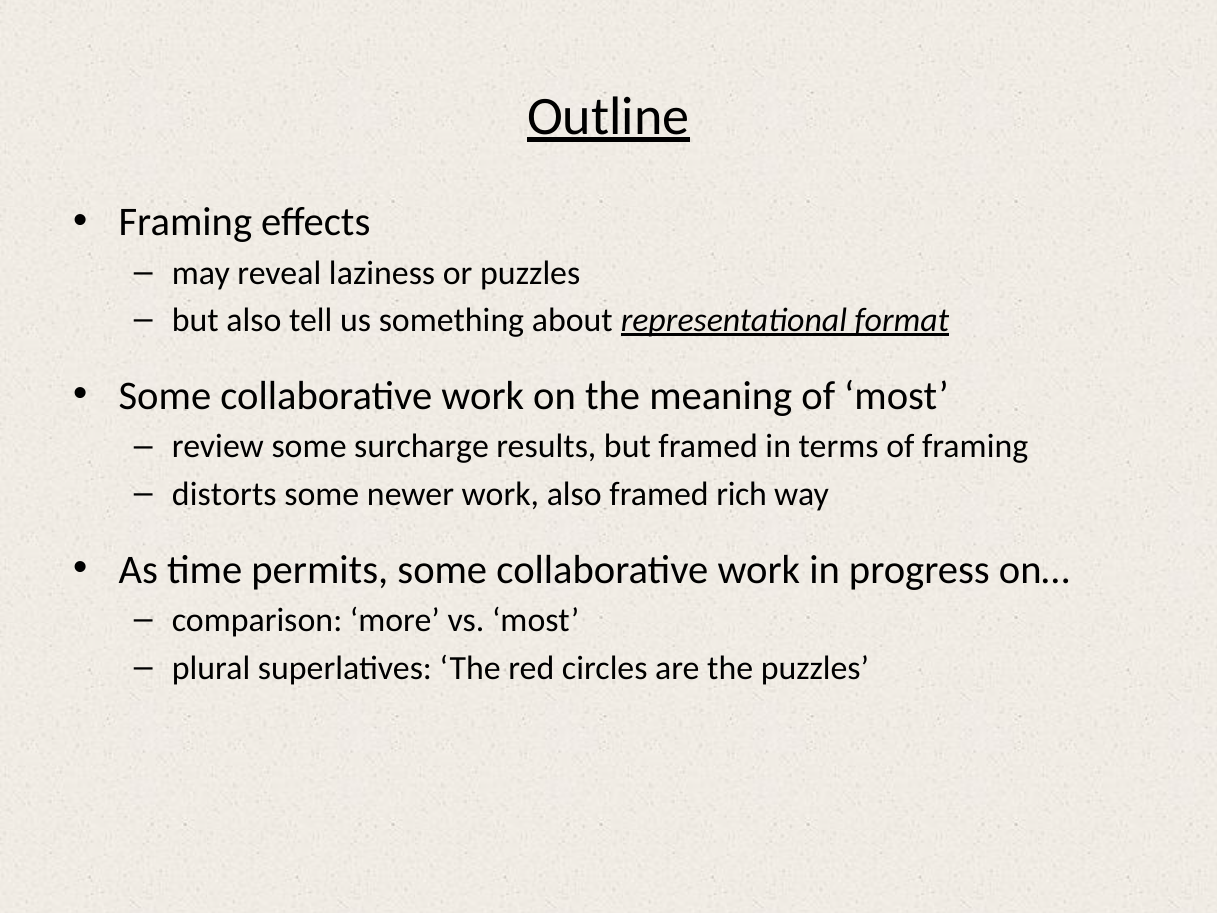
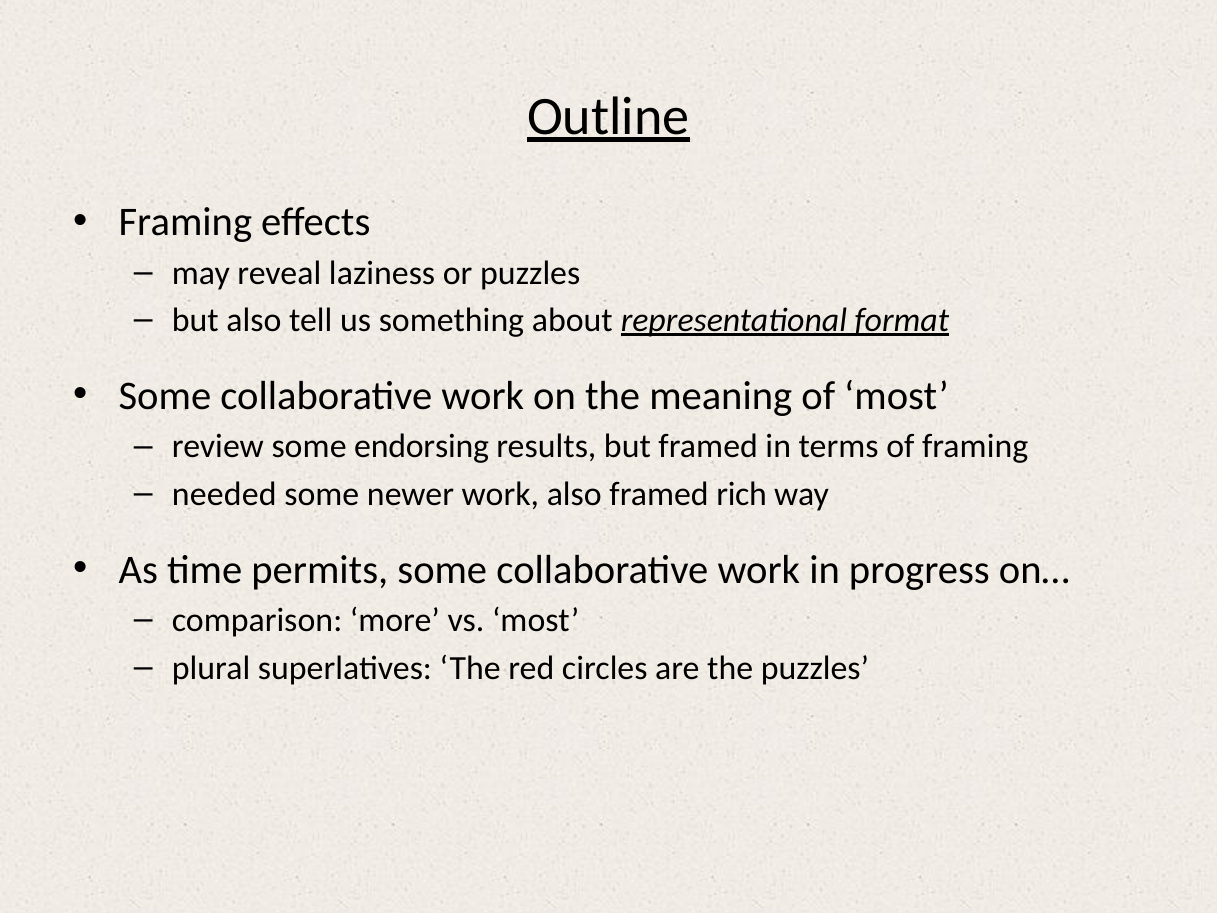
surcharge: surcharge -> endorsing (422, 447)
distorts: distorts -> needed (224, 494)
